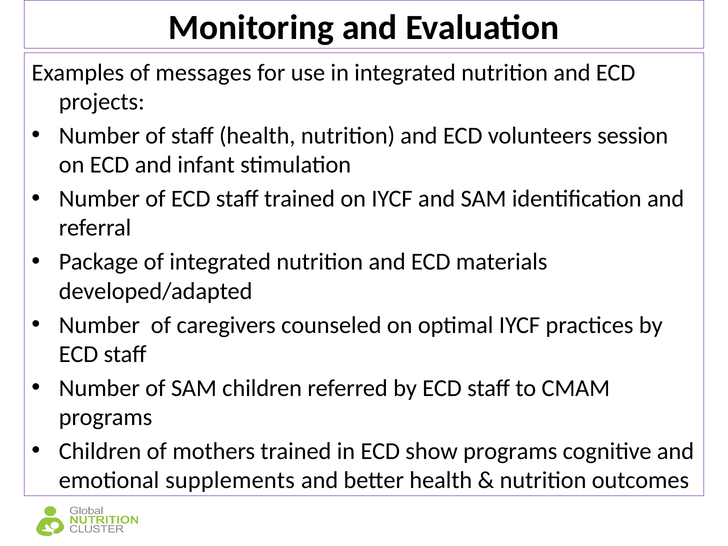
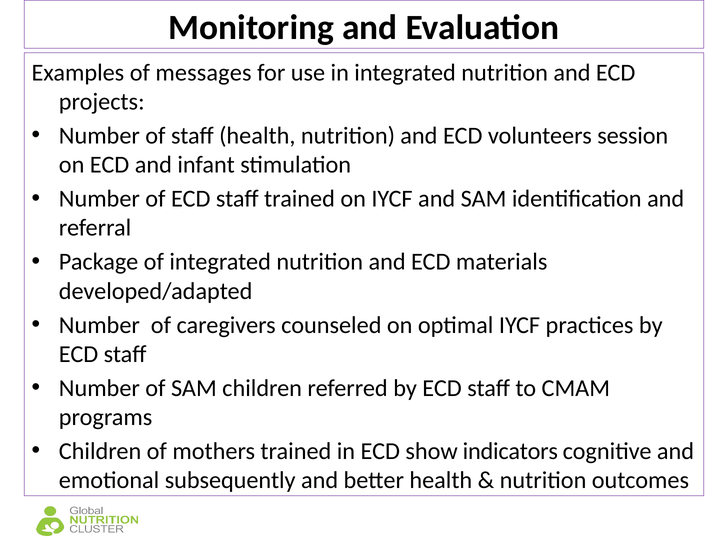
show programs: programs -> indicators (510, 451)
supplements: supplements -> subsequently (230, 480)
